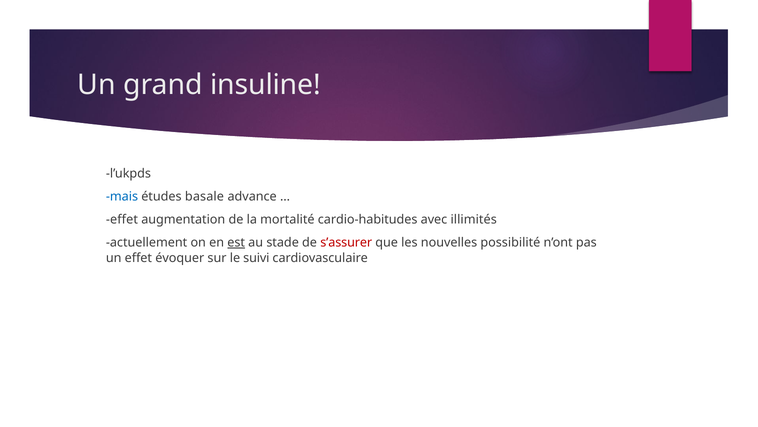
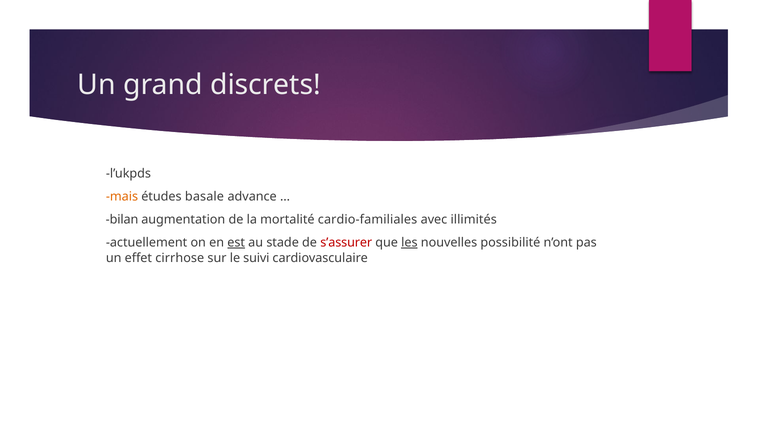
insuline: insuline -> discrets (265, 84)
mais colour: blue -> orange (122, 196)
effet: effet -> bilan (122, 219)
cardio-habitudes: cardio-habitudes -> cardio-familiales (368, 219)
les underline: none -> present (409, 242)
évoquer: évoquer -> cirrhose (180, 257)
